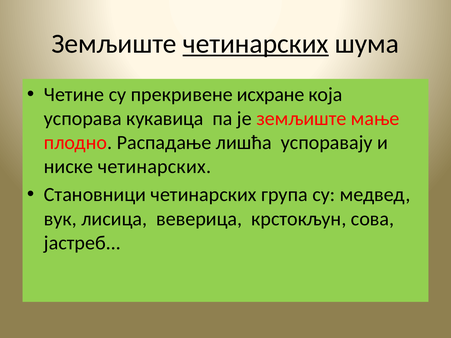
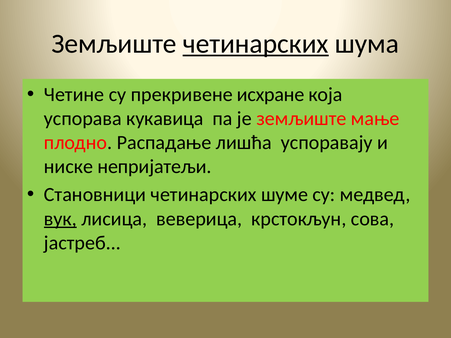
ниске четинарских: четинарских -> непријатељи (155, 167)
група: група -> шуме (285, 195)
вук underline: none -> present (60, 219)
